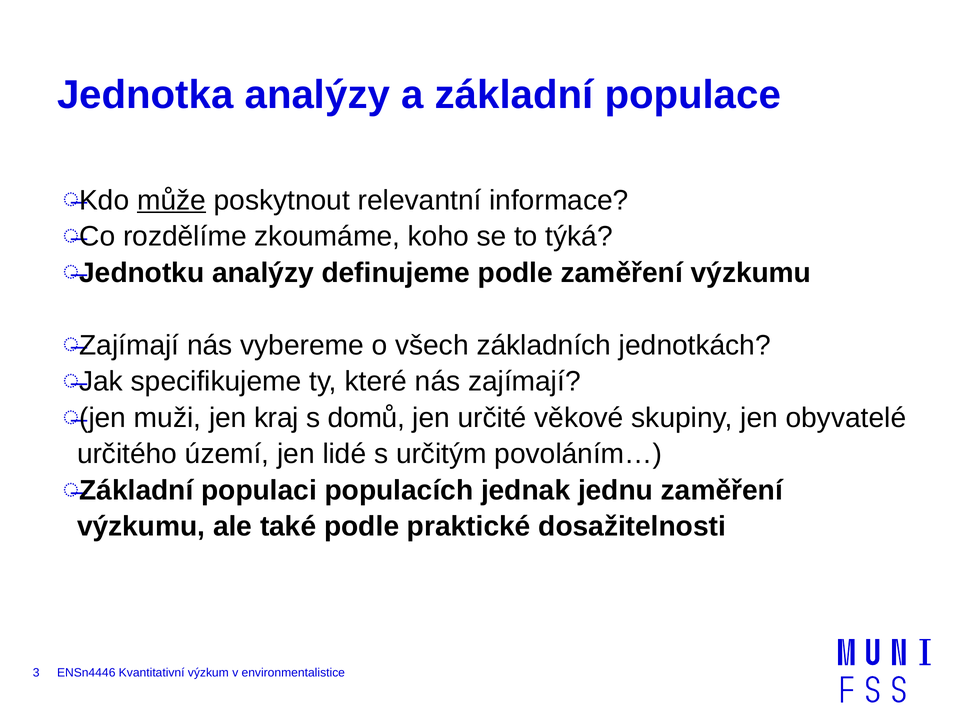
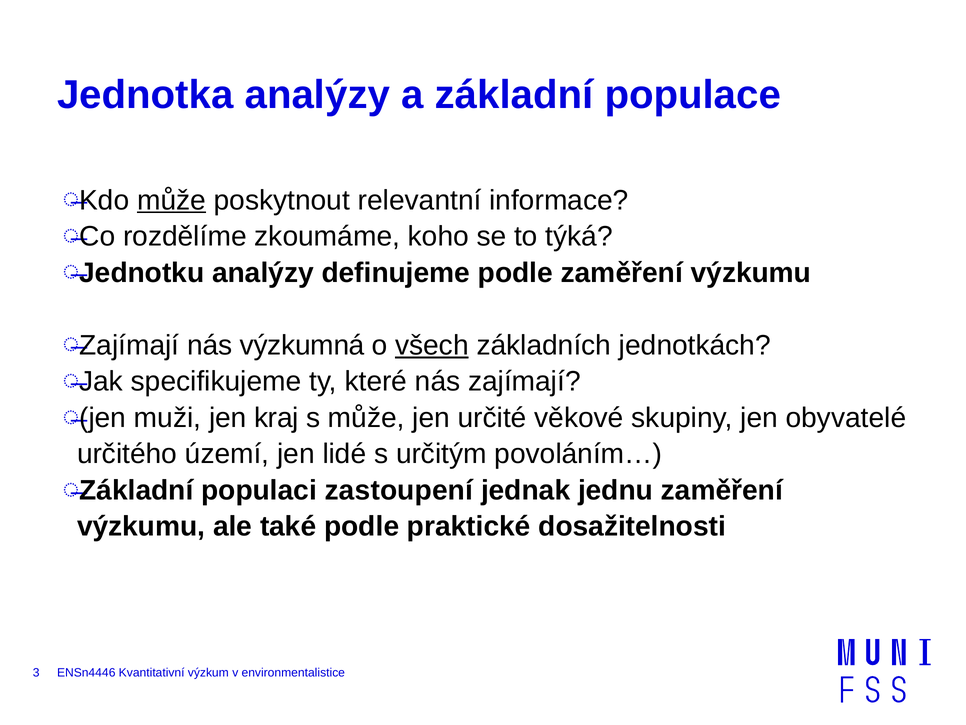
vybereme: vybereme -> výzkumná (302, 345)
všech underline: none -> present (432, 345)
s domů: domů -> může (366, 418)
populacích: populacích -> zastoupení (399, 490)
